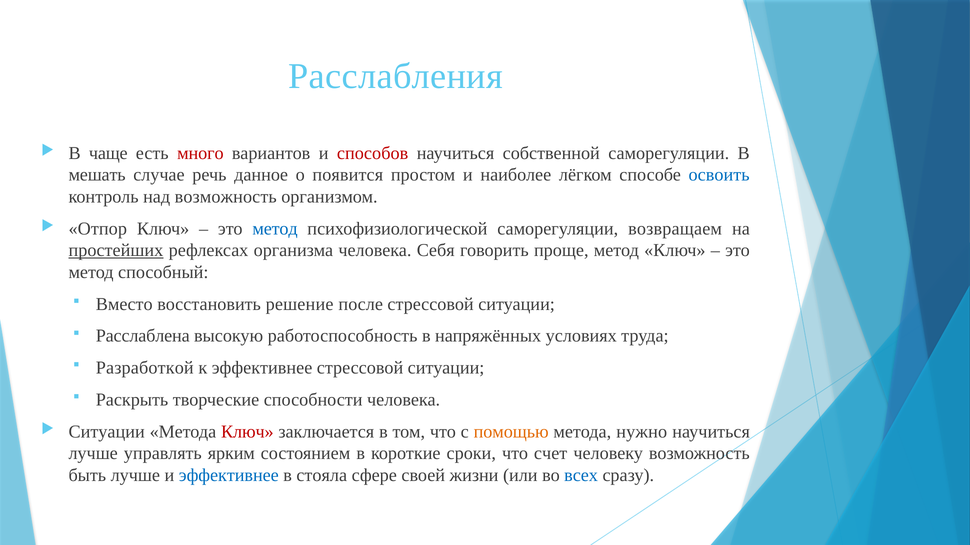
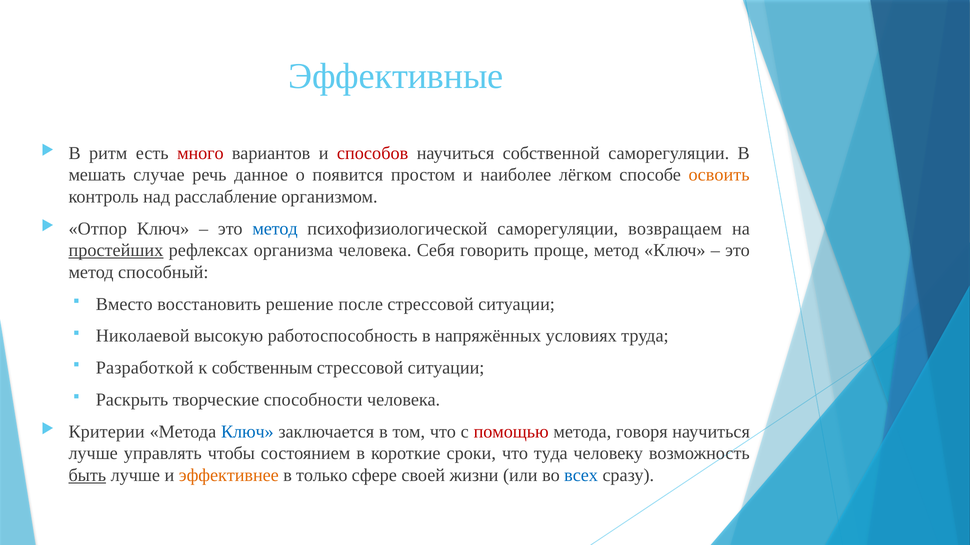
Расслабления: Расслабления -> Эффективные (396, 76)
чаще: чаще -> ритм (108, 153)
освоить colour: blue -> orange (719, 175)
над возможность: возможность -> расслабление (226, 197)
Расслаблена: Расслаблена -> Николаевой (143, 336)
к эффективнее: эффективнее -> собственным (262, 368)
Ситуации: Ситуации -> Критерии (107, 432)
Ключ colour: red -> blue (247, 432)
помощью colour: orange -> red (511, 432)
нужно: нужно -> говоря (642, 432)
ярким: ярким -> чтобы (231, 454)
счет: счет -> туда (551, 454)
быть underline: none -> present (87, 476)
эффективнее colour: blue -> orange (229, 476)
стояла: стояла -> только (322, 476)
